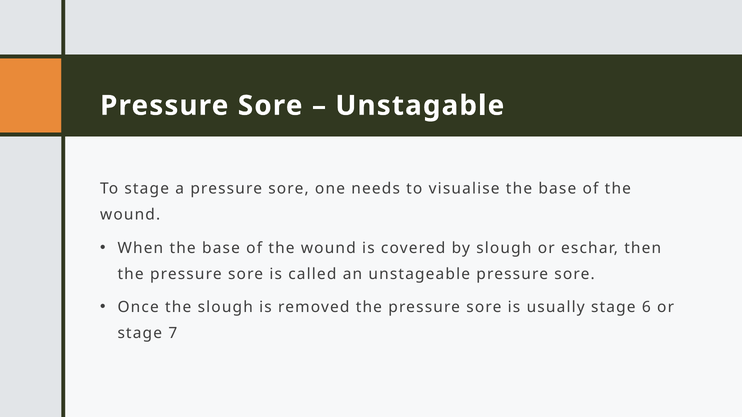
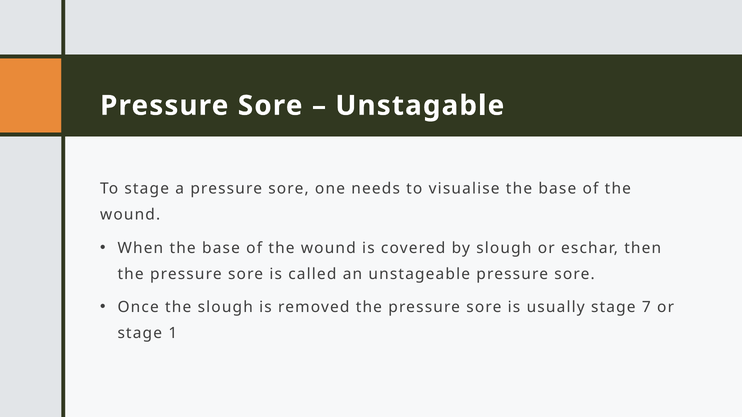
6: 6 -> 7 (646, 307)
7: 7 -> 1 (173, 333)
